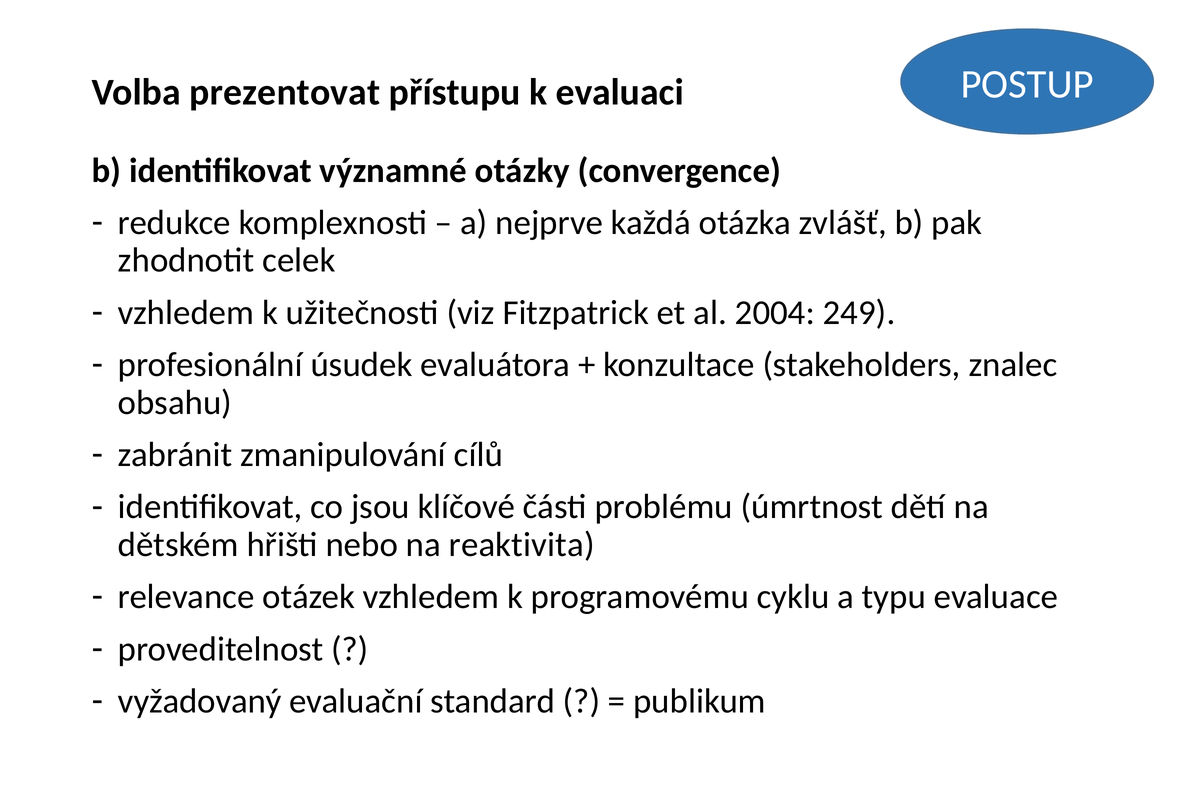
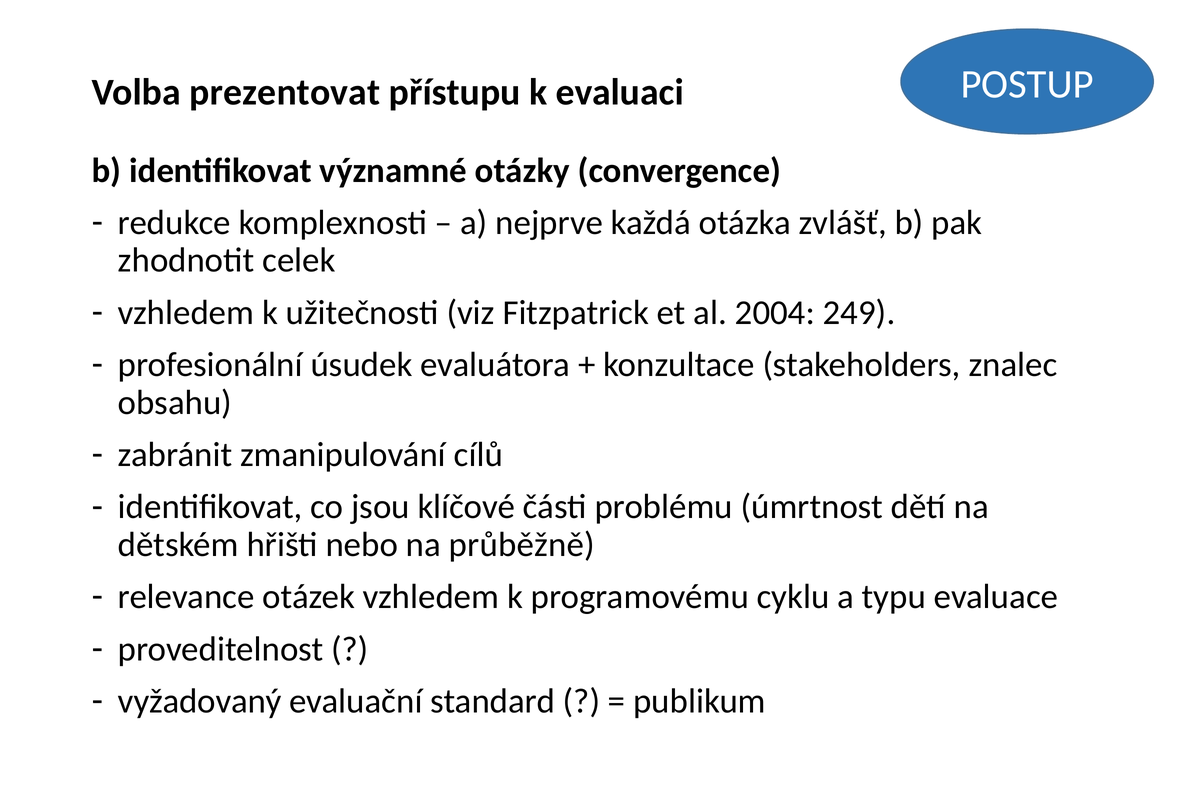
reaktivita: reaktivita -> průběžně (522, 545)
